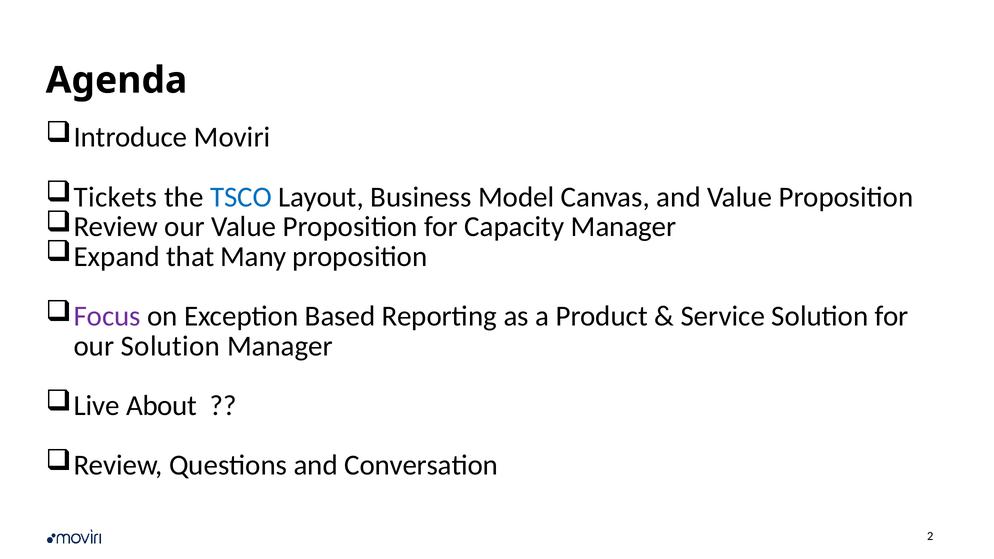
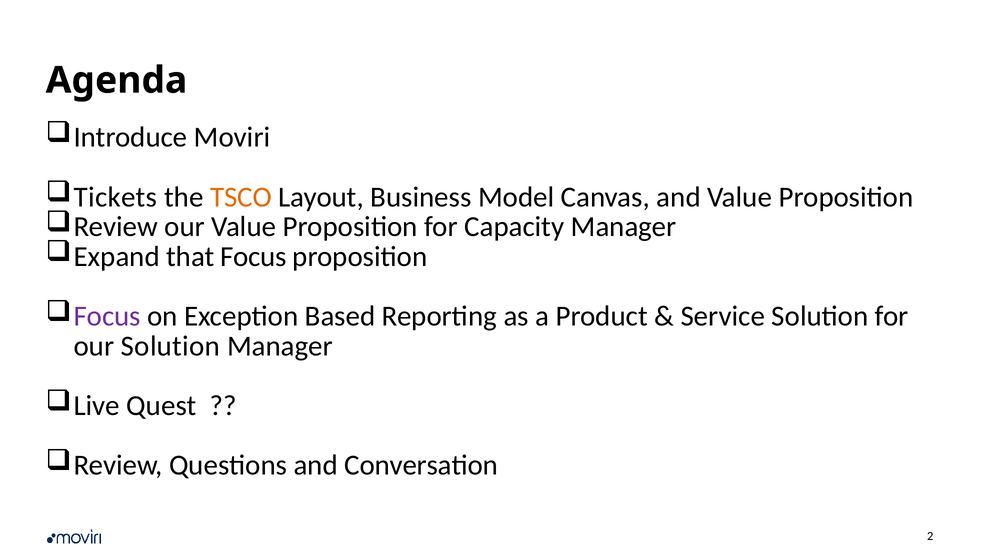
TSCO colour: blue -> orange (241, 197)
that Many: Many -> Focus (254, 257)
About: About -> Quest (161, 406)
